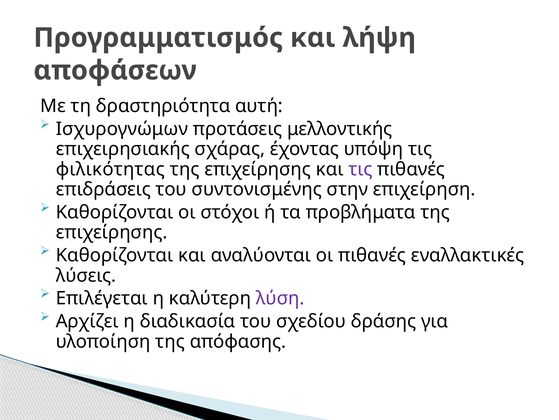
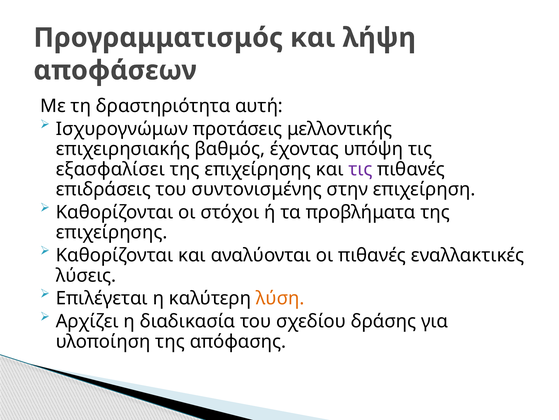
σχάρας: σχάρας -> βαθμός (230, 149)
φιλικότητας: φιλικότητας -> εξασφαλίσει (110, 169)
λύση colour: purple -> orange (280, 298)
